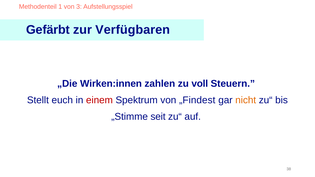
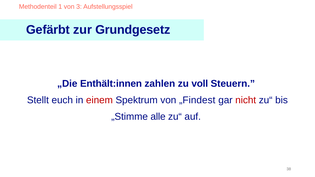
Verfügbaren: Verfügbaren -> Grundgesetz (133, 30)
Wirken:innen: Wirken:innen -> Enthält:innen (111, 84)
nicht colour: orange -> red (246, 100)
seit: seit -> alle (158, 117)
